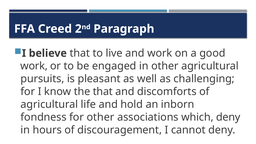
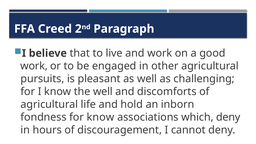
the that: that -> well (103, 92)
for other: other -> know (101, 117)
